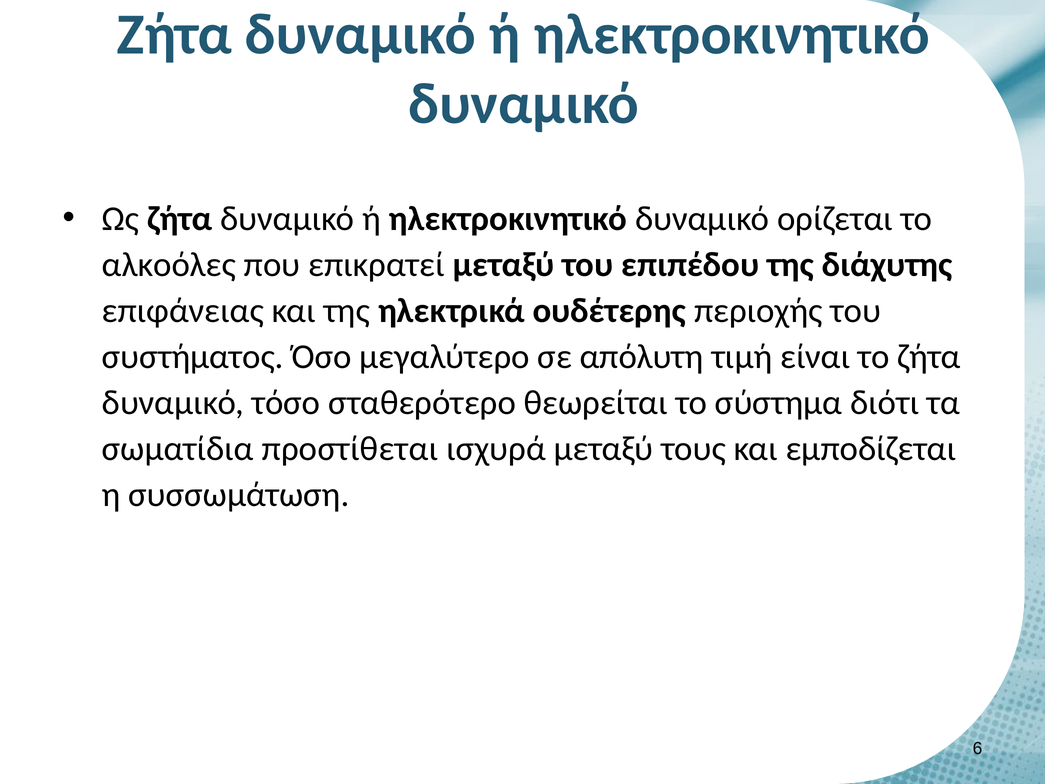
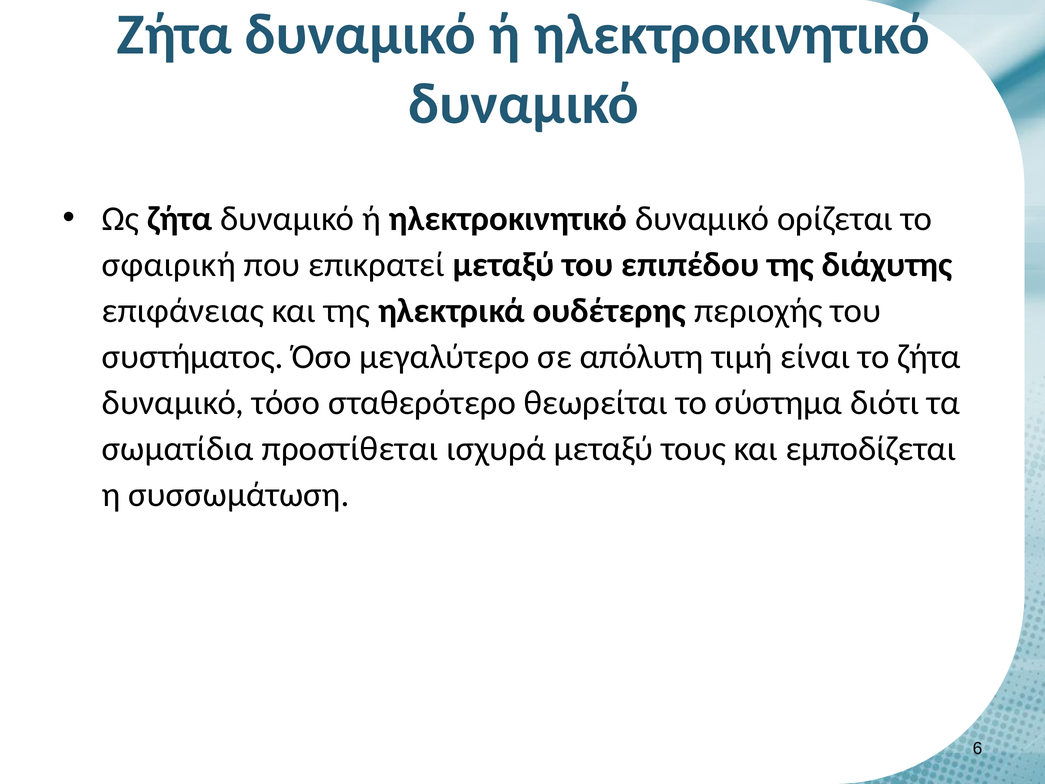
αλκοόλες: αλκοόλες -> σφαιρική (169, 265)
